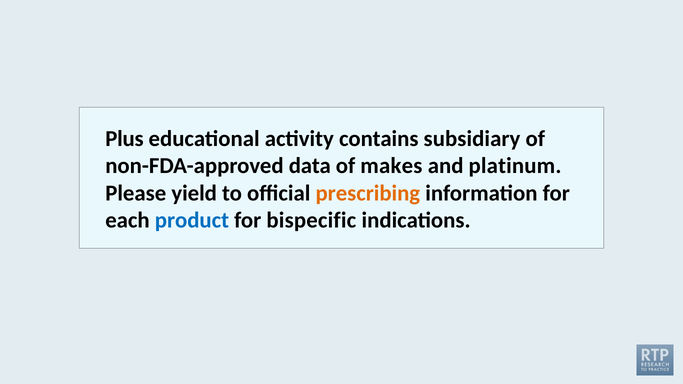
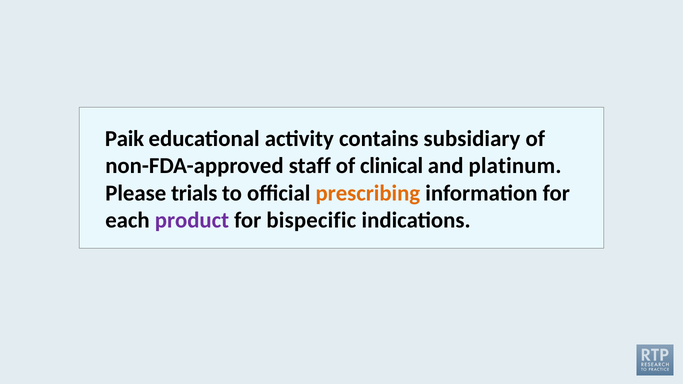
Plus: Plus -> Paik (124, 139)
data: data -> staff (310, 166)
makes: makes -> clinical (392, 166)
yield: yield -> trials (194, 193)
product colour: blue -> purple (192, 221)
